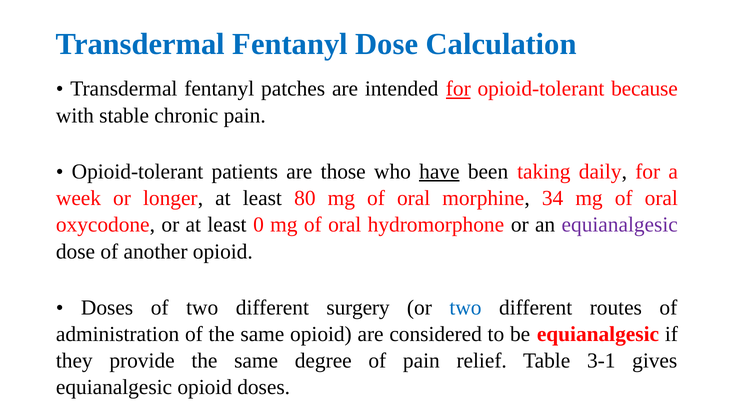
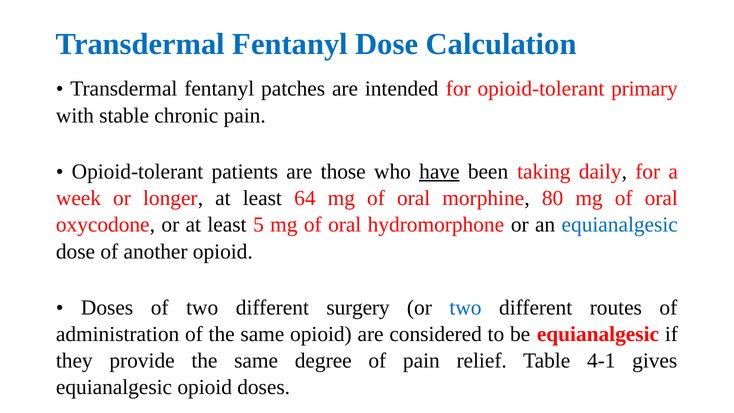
for underline: present -> none (458, 89)
because: because -> primary (644, 89)
80: 80 -> 64 (305, 198)
34: 34 -> 80 (553, 198)
0: 0 -> 5 (258, 225)
equianalgesic colour: purple -> blue (620, 225)
3-1: 3-1 -> 4-1 (601, 361)
